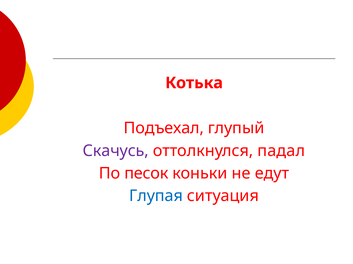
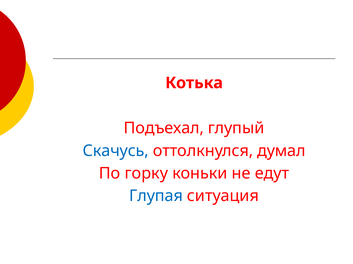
Скачусь colour: purple -> blue (116, 151)
падал: падал -> думал (281, 151)
песок: песок -> горку (146, 174)
